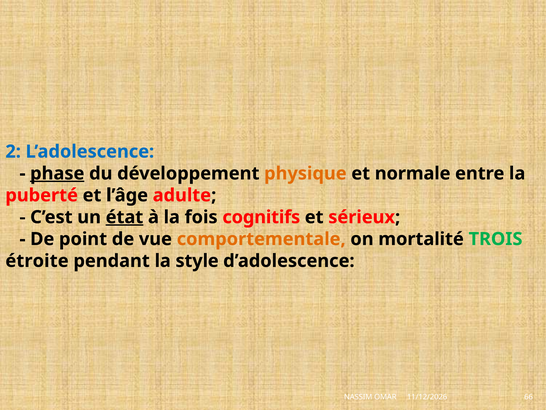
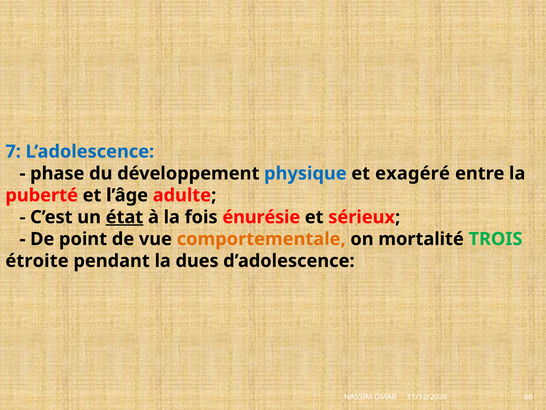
2: 2 -> 7 (13, 151)
phase underline: present -> none (57, 173)
physique colour: orange -> blue (305, 173)
normale: normale -> exagéré (412, 173)
cognitifs: cognitifs -> énurésie (261, 217)
style: style -> dues (197, 261)
